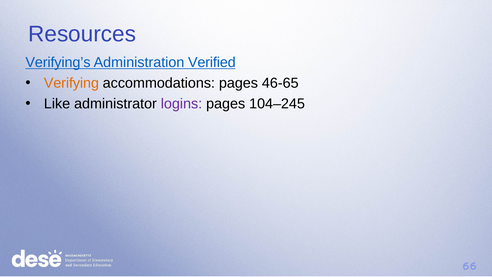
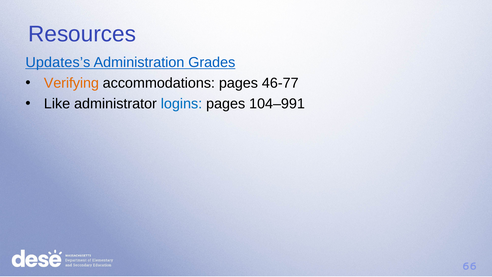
Verifying’s: Verifying’s -> Updates’s (58, 62)
Verified: Verified -> Grades (212, 62)
46-65: 46-65 -> 46-77 (280, 83)
logins colour: purple -> blue (181, 104)
104–245: 104–245 -> 104–991 (277, 104)
